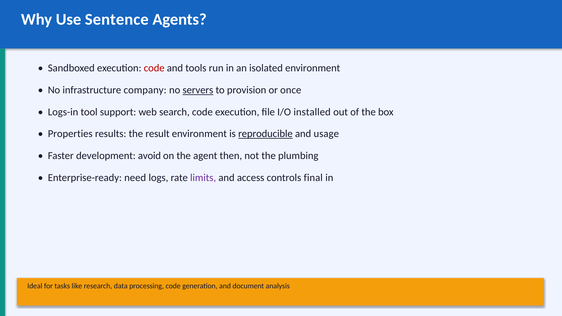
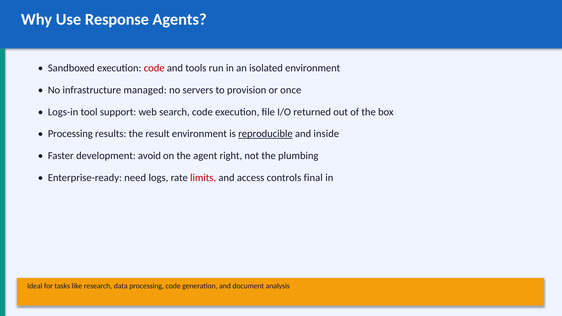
Sentence: Sentence -> Response (117, 19)
company: company -> managed (145, 90)
servers underline: present -> none (198, 90)
installed: installed -> returned (312, 112)
Properties: Properties -> Processing (70, 134)
usage: usage -> inside (326, 134)
then: then -> right (231, 156)
limits colour: purple -> red (203, 178)
